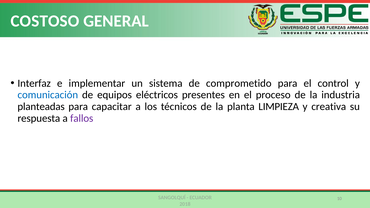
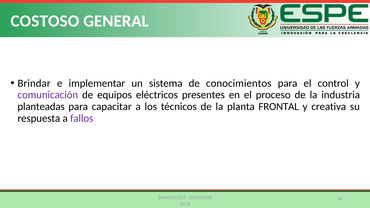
Interfaz: Interfaz -> Brindar (34, 83)
comprometido: comprometido -> conocimientos (239, 83)
comunicación colour: blue -> purple (48, 95)
LIMPIEZA: LIMPIEZA -> FRONTAL (279, 107)
